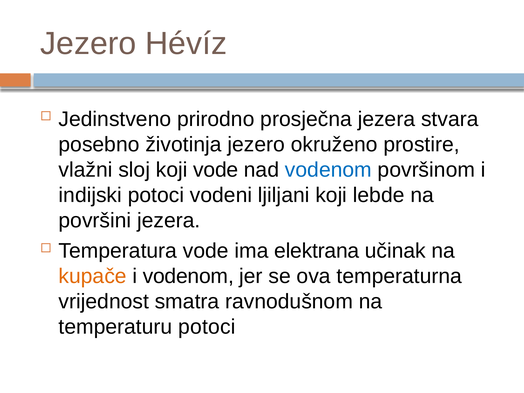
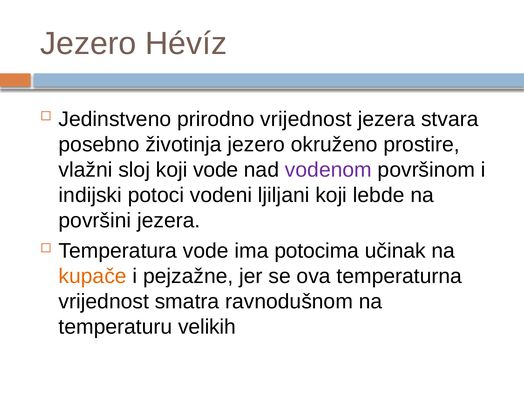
prirodno prosječna: prosječna -> vrijednost (306, 119)
vodenom colour: blue -> purple (328, 170)
elektrana: elektrana -> potocima (317, 251)
i vodenom: vodenom -> pejzažne (188, 276)
temperaturu potoci: potoci -> velikih (207, 327)
